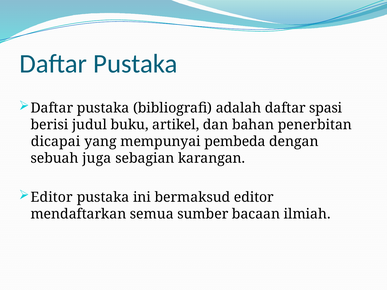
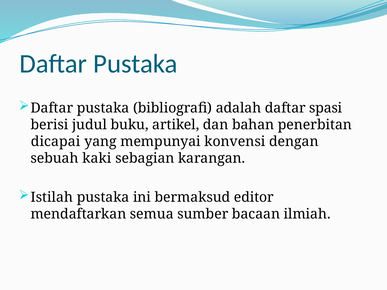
pembeda: pembeda -> konvensi (235, 142)
juga: juga -> kaki (97, 158)
Editor: Editor -> Istilah (52, 197)
